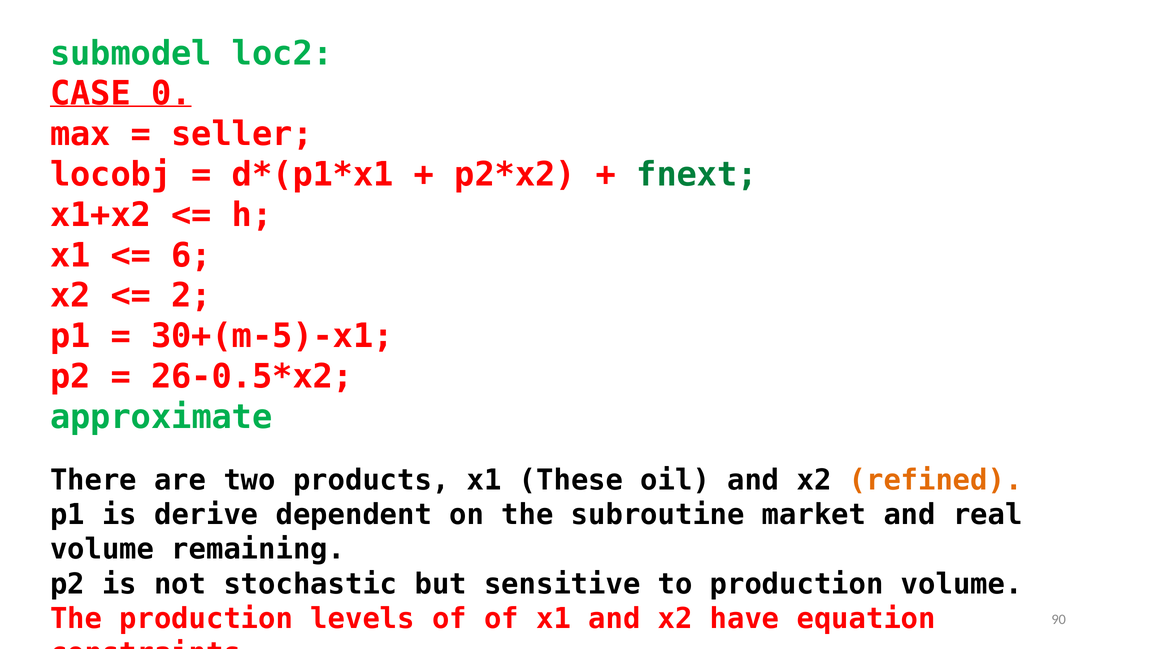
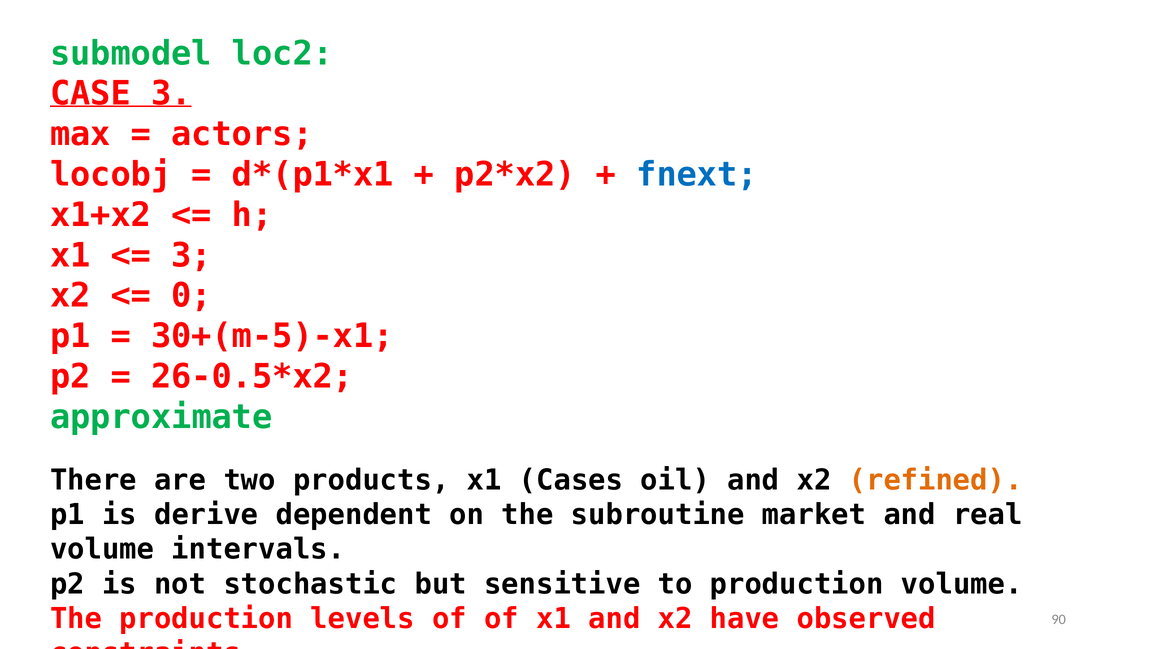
CASE 0: 0 -> 3 (171, 94)
seller: seller -> actors (242, 134)
fnext colour: green -> blue (697, 175)
6: 6 -> 3 (191, 256)
2: 2 -> 0 (191, 296)
These: These -> Cases (571, 480)
remaining: remaining -> intervals (258, 550)
equation: equation -> observed (866, 619)
